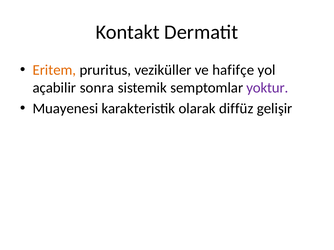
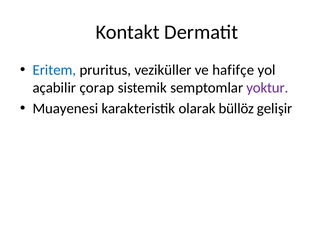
Eritem colour: orange -> blue (54, 70)
sonra: sonra -> çorap (97, 88)
diffüz: diffüz -> büllöz (236, 109)
